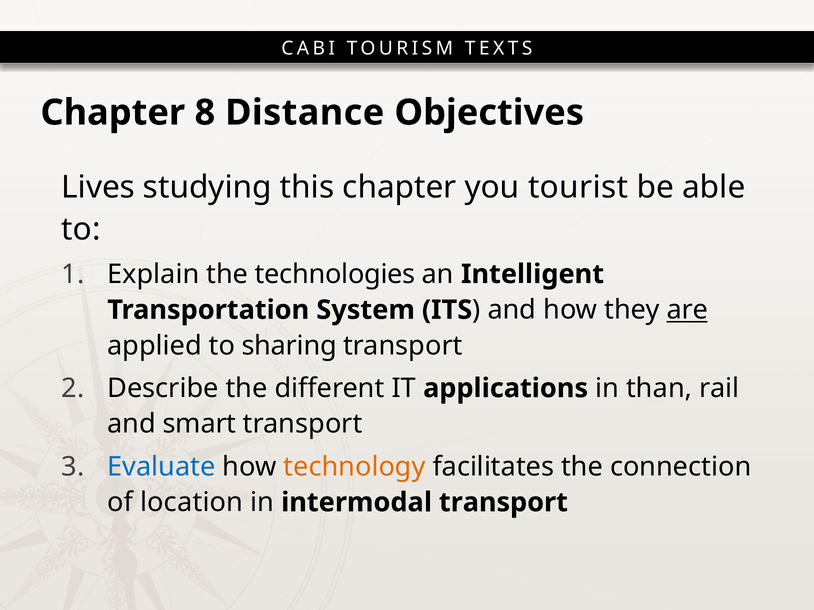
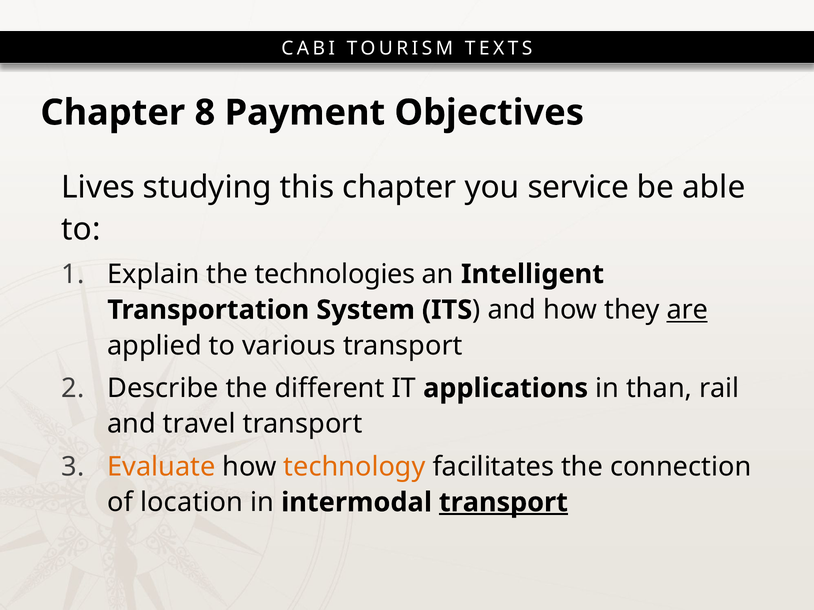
Distance: Distance -> Payment (305, 113)
tourist: tourist -> service (578, 188)
sharing: sharing -> various (289, 346)
smart: smart -> travel (199, 424)
Evaluate colour: blue -> orange (161, 467)
transport underline: none -> present (503, 503)
